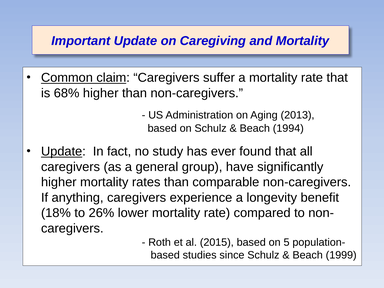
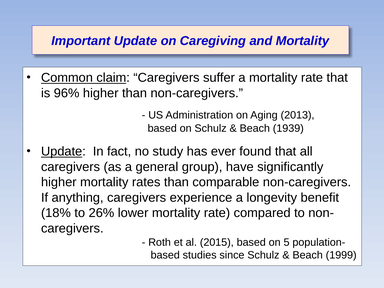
68%: 68% -> 96% (67, 93)
1994: 1994 -> 1939 (288, 128)
